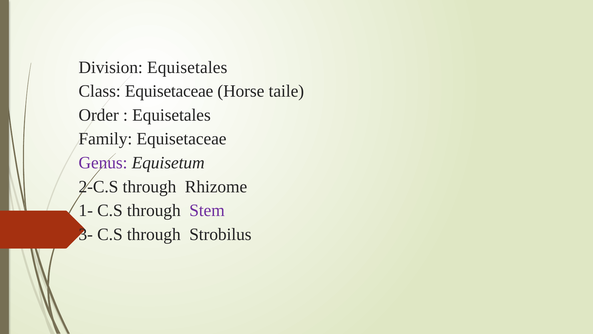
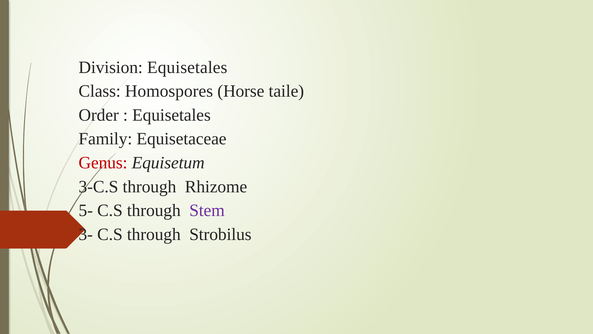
Class Equisetaceae: Equisetaceae -> Homospores (169, 91)
Genus colour: purple -> red (103, 163)
2-C.S: 2-C.S -> 3-C.S (98, 186)
1-: 1- -> 5- (86, 210)
